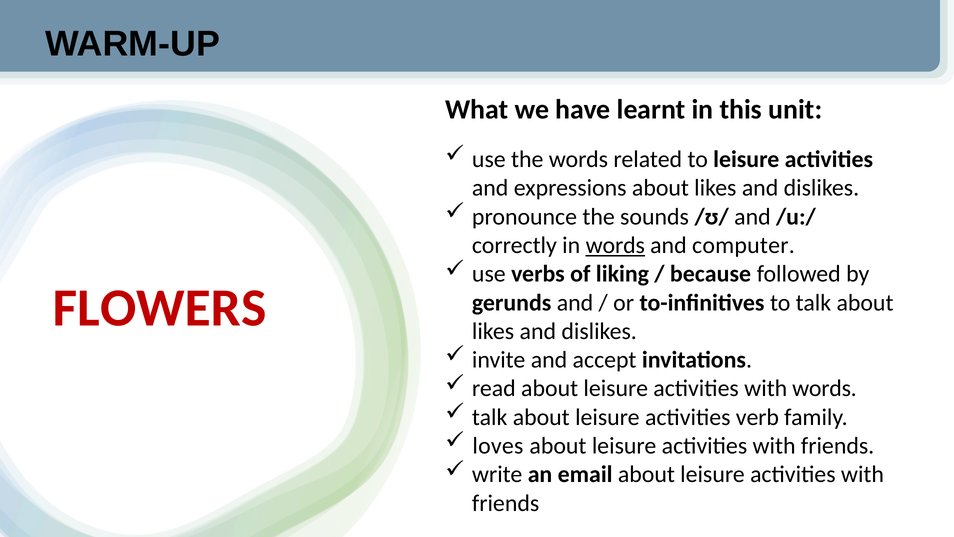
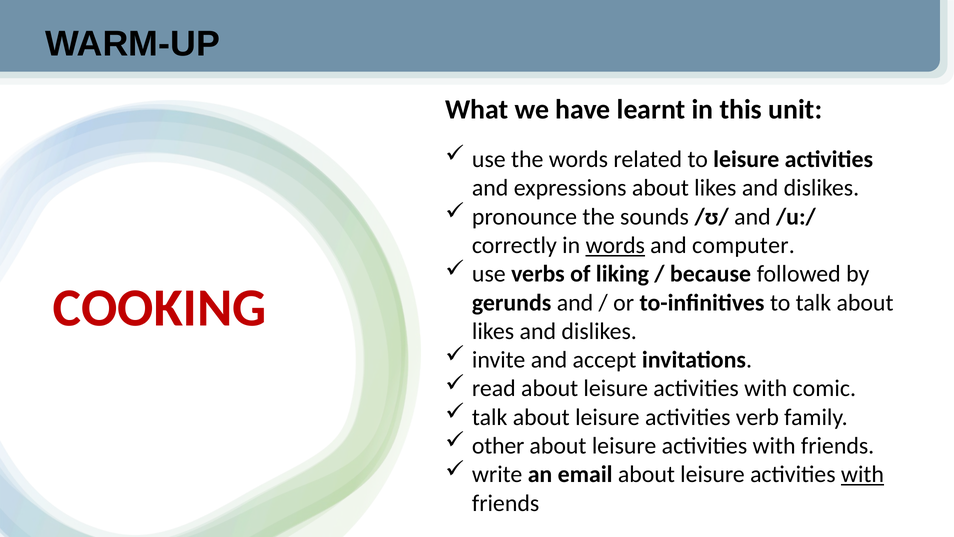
FLOWERS: FLOWERS -> COOKING (160, 308)
with words: words -> comic (824, 388)
loves: loves -> other (498, 446)
with underline: none -> present (862, 474)
